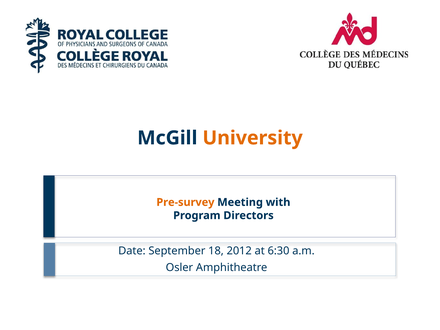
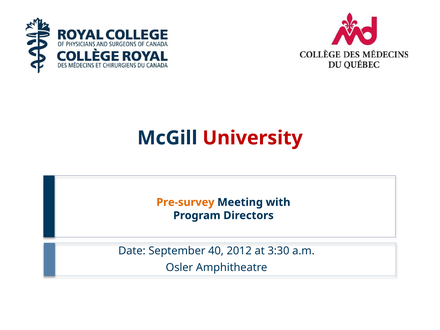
University colour: orange -> red (253, 138)
18: 18 -> 40 (216, 251)
6:30: 6:30 -> 3:30 (279, 251)
